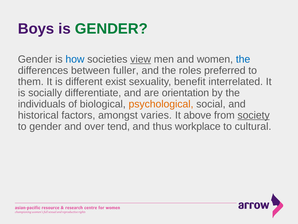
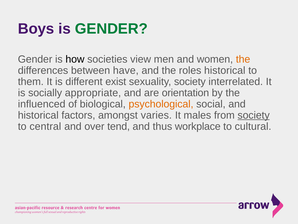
how colour: blue -> black (75, 59)
view underline: present -> none (141, 59)
the colour: blue -> orange (243, 59)
fuller: fuller -> have (126, 70)
roles preferred: preferred -> historical (225, 70)
sexuality benefit: benefit -> society (190, 81)
differentiate: differentiate -> appropriate (93, 93)
individuals: individuals -> influenced (42, 104)
above: above -> males (197, 115)
to gender: gender -> central (45, 126)
